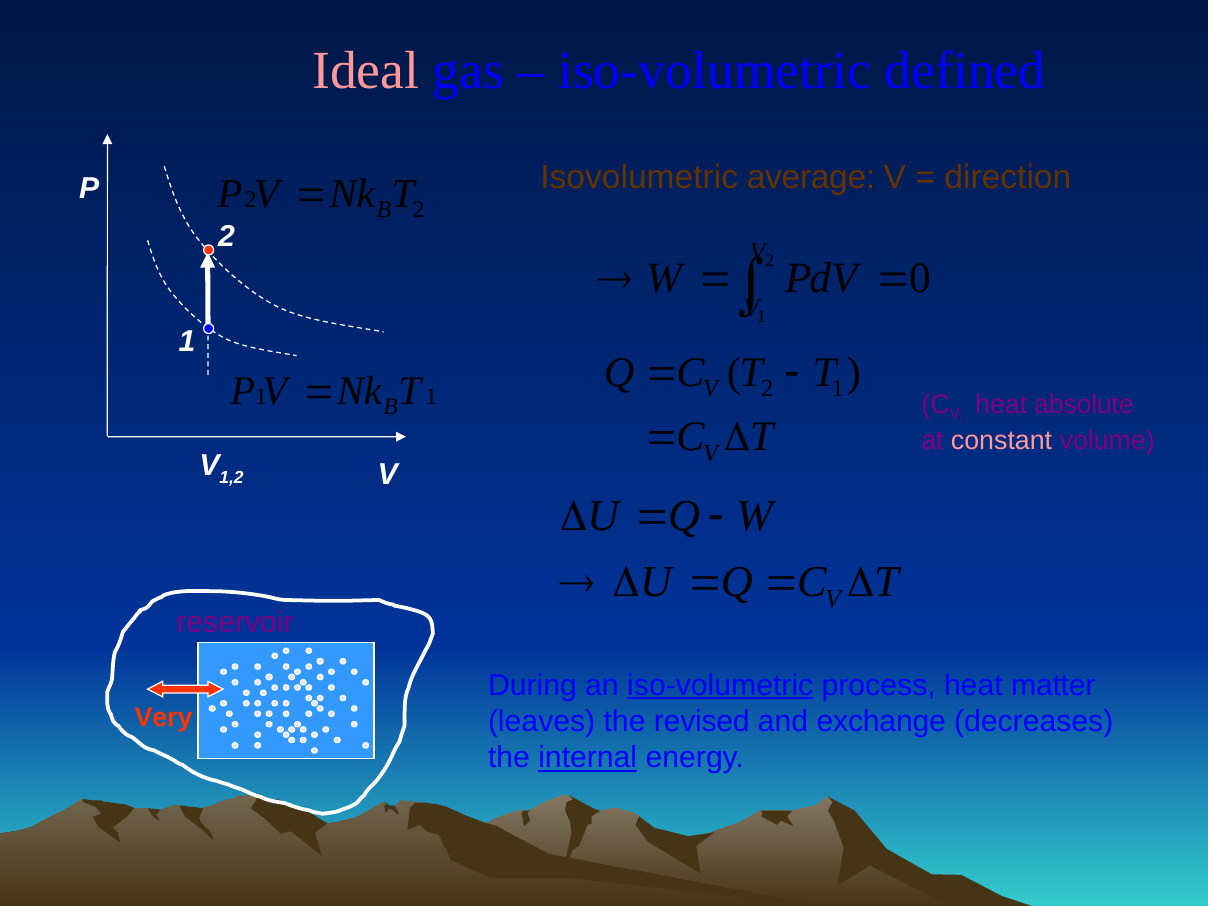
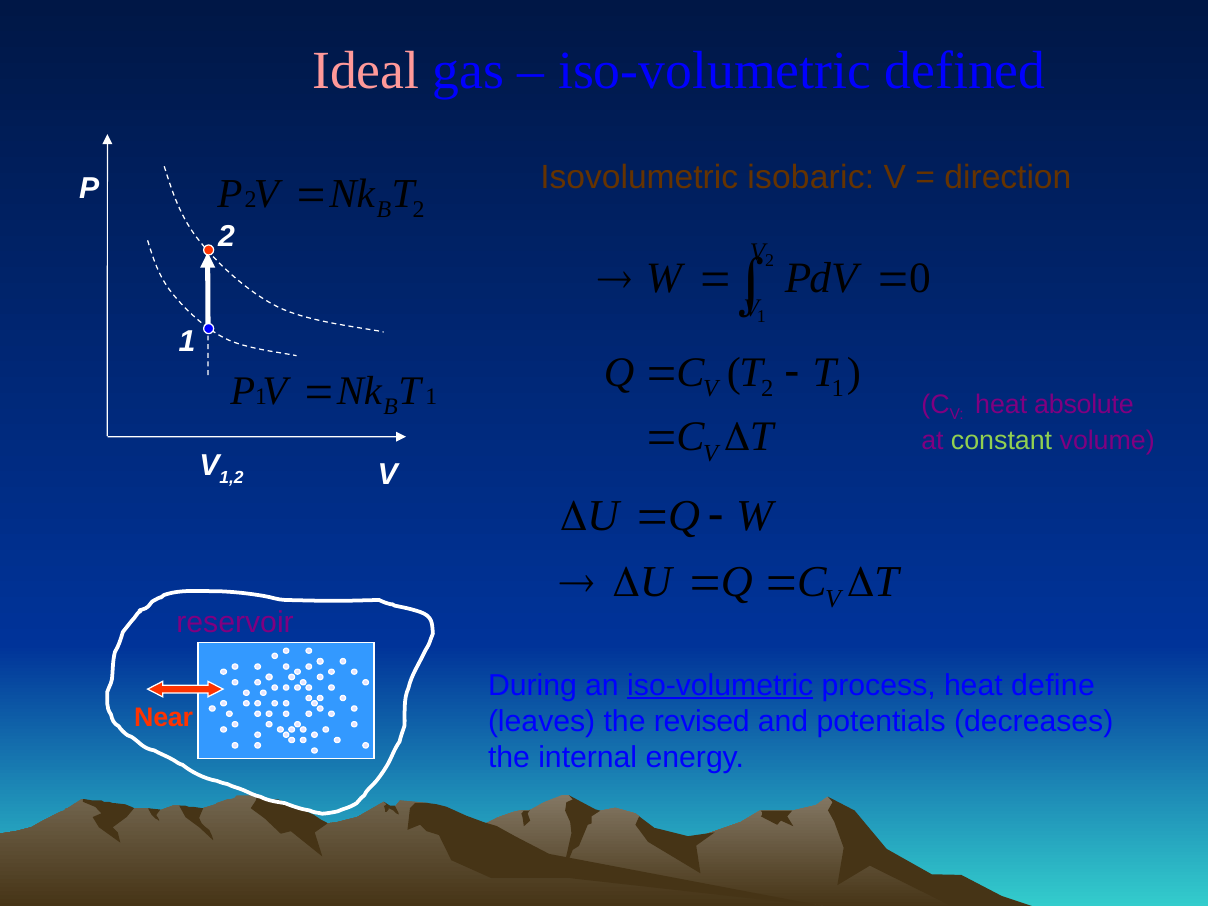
average: average -> isobaric (811, 178)
constant colour: pink -> light green (1002, 441)
matter: matter -> define (1053, 685)
Very: Very -> Near (164, 718)
exchange: exchange -> potentials (881, 722)
internal underline: present -> none (588, 758)
